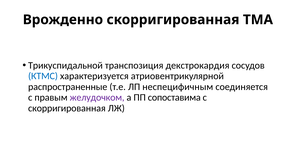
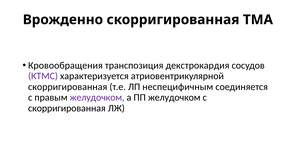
Трикуспидальной: Трикуспидальной -> Кровообращения (65, 65)
КТМС colour: blue -> purple (43, 76)
распространенные: распространенные -> скорригированная (68, 87)
ПП сопоставима: сопоставима -> желудочком (174, 97)
